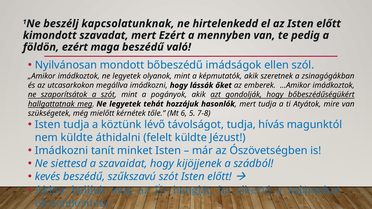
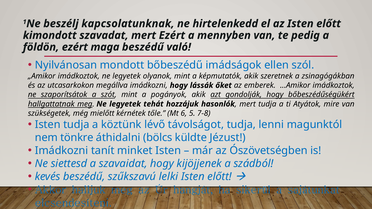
hívás: hívás -> lenni (271, 125)
nem küldte: küldte -> tönkre (77, 138)
felelt: felelt -> bölcs (158, 138)
szűkszavú szót: szót -> lelki (169, 177)
